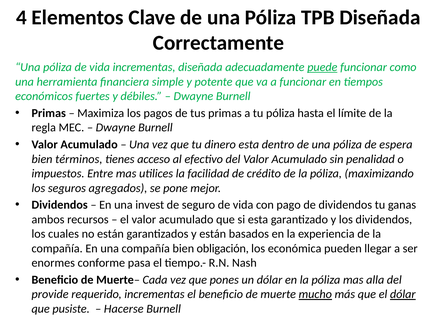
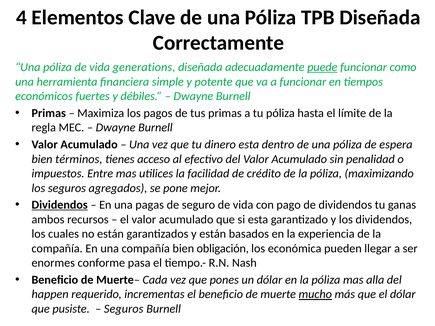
vida incrementas: incrementas -> generations (144, 67)
Dividendos underline: none -> present (60, 205)
invest: invest -> pagas (150, 205)
provide: provide -> happen (50, 295)
dólar underline: present -> none (403, 295)
Hacerse: Hacerse -> Seguros (124, 309)
